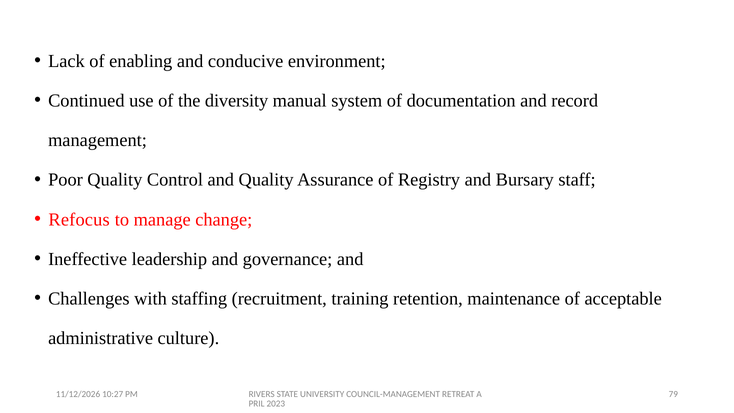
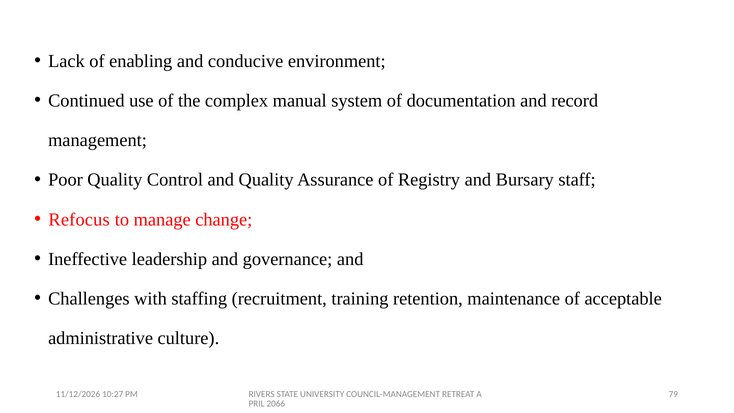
diversity: diversity -> complex (237, 101)
2023: 2023 -> 2066 (276, 403)
